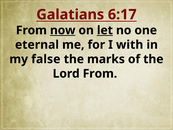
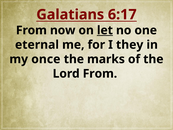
now underline: present -> none (63, 30)
with: with -> they (130, 45)
false: false -> once (46, 59)
